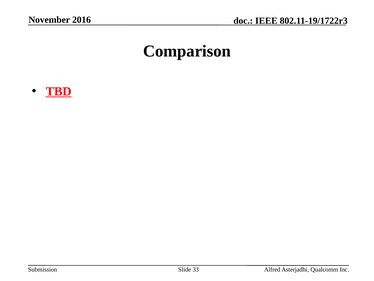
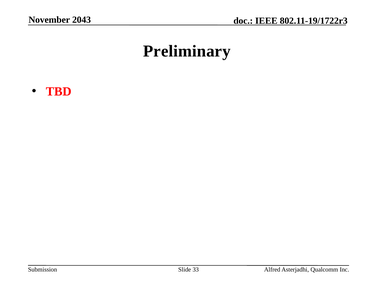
2016: 2016 -> 2043 (82, 20)
Comparison: Comparison -> Preliminary (187, 51)
TBD underline: present -> none (59, 91)
